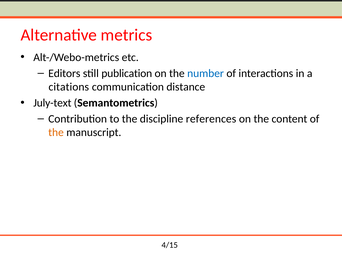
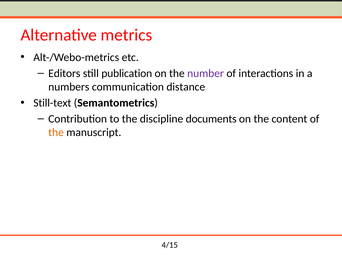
number colour: blue -> purple (206, 73)
citations: citations -> numbers (69, 87)
July-text: July-text -> Still-text (52, 103)
references: references -> documents (211, 119)
